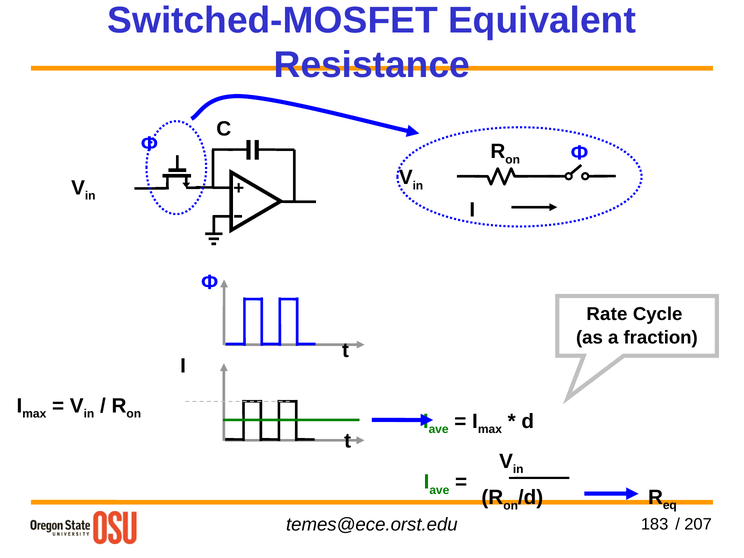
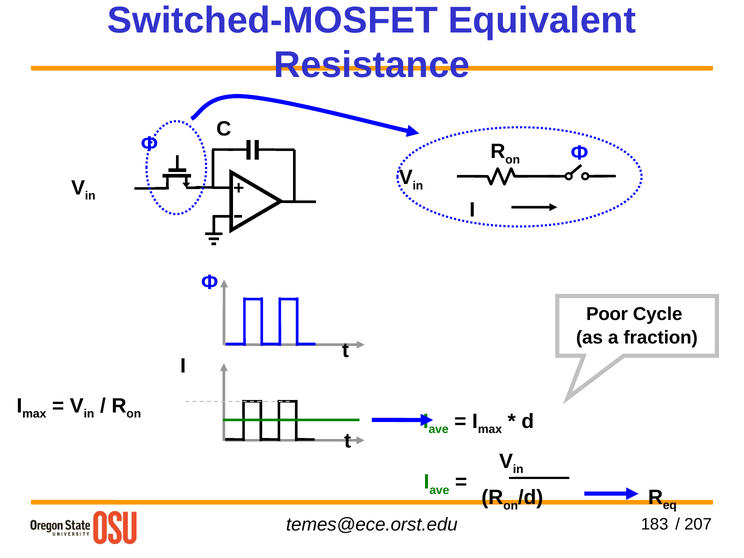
Rate: Rate -> Poor (607, 314)
